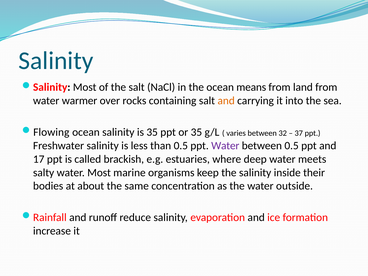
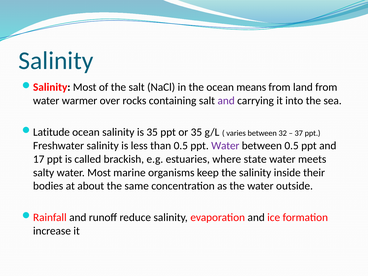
and colour: orange -> purple (226, 101)
Flowing: Flowing -> Latitude (51, 132)
deep: deep -> state (255, 159)
